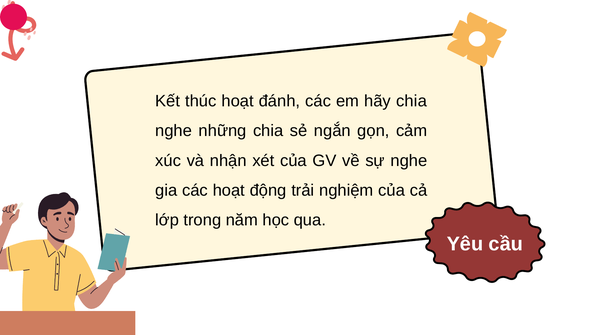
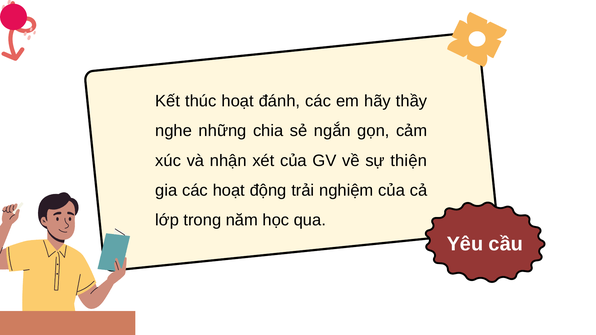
hãy chia: chia -> thầy (412, 101)
sự nghe: nghe -> thiện (409, 161)
